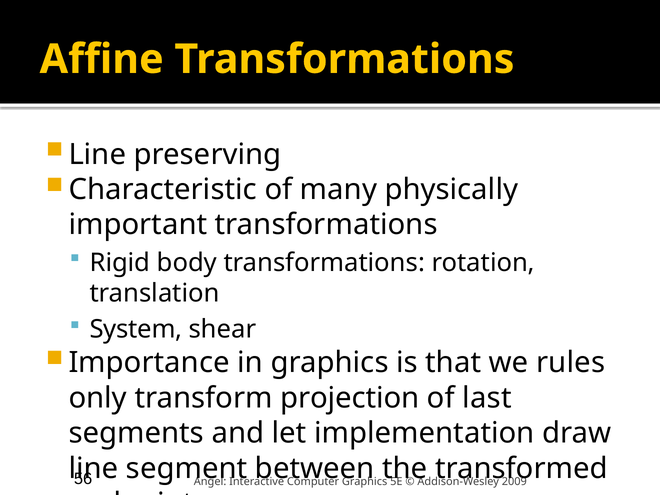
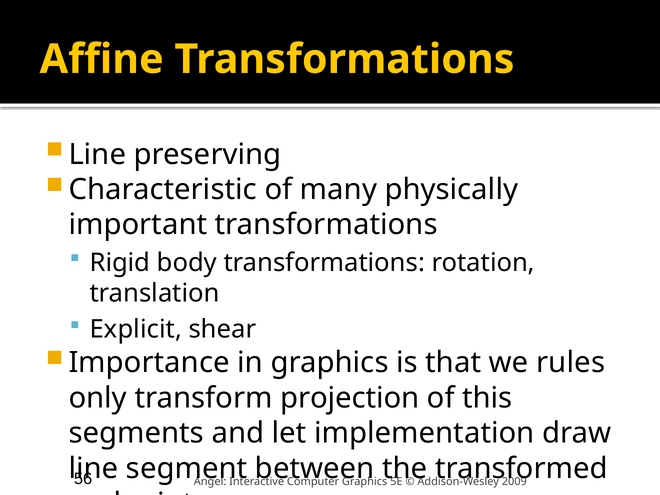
System: System -> Explicit (136, 329)
last: last -> this (487, 398)
